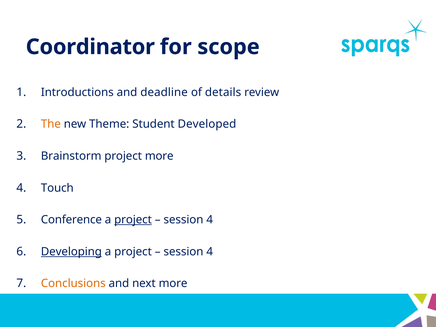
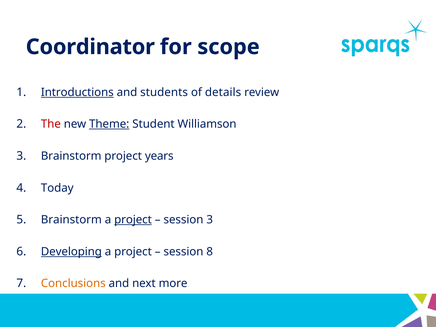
Introductions underline: none -> present (77, 92)
deadline: deadline -> students (164, 92)
The colour: orange -> red (51, 124)
Theme underline: none -> present (109, 124)
Developed: Developed -> Williamson (207, 124)
project more: more -> years (159, 156)
Touch: Touch -> Today (57, 188)
Conference: Conference -> Brainstorm (71, 220)
4: 4 -> 3 (210, 220)
4: 4 -> 8 (210, 252)
